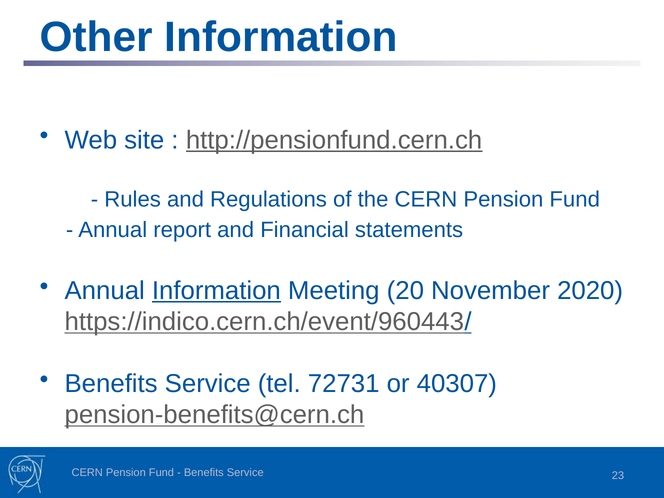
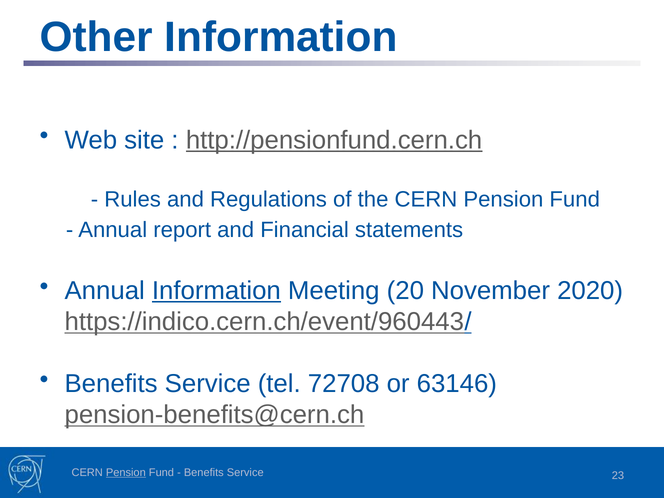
72731: 72731 -> 72708 (344, 384)
40307: 40307 -> 63146 (457, 384)
Pension underline: none -> present (126, 472)
